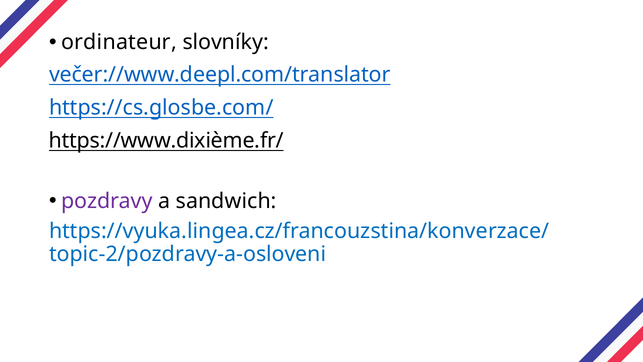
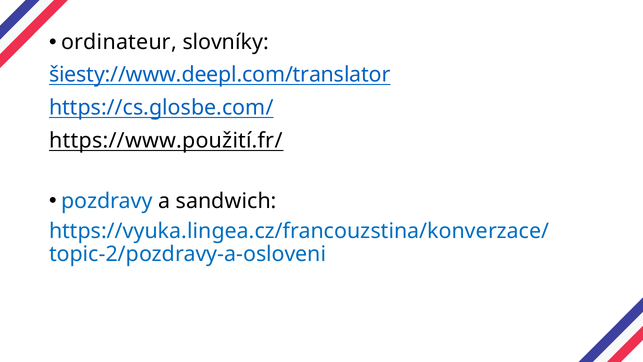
večer://www.deepl.com/translator: večer://www.deepl.com/translator -> šiesty://www.deepl.com/translator (220, 75)
https://www.dixième.fr/: https://www.dixième.fr/ -> https://www.použití.fr/ (166, 141)
pozdravy colour: purple -> blue (107, 201)
